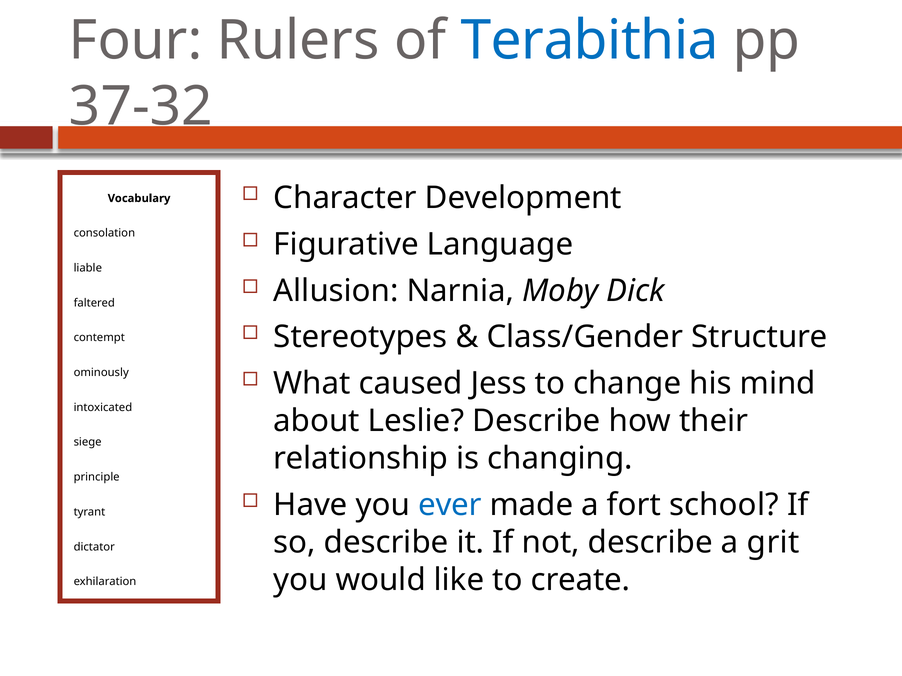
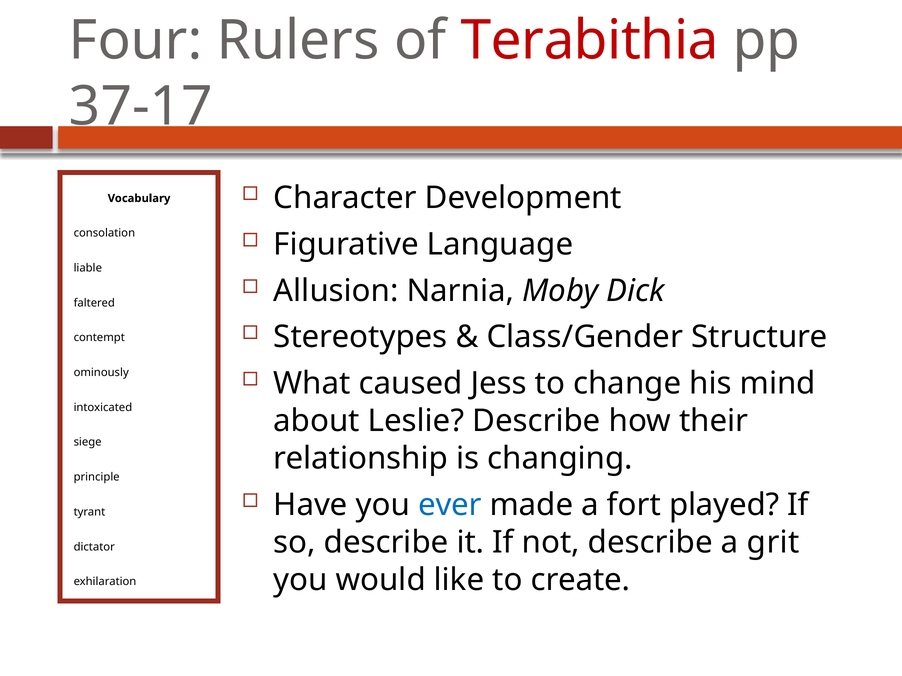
Terabithia colour: blue -> red (590, 41)
37-32: 37-32 -> 37-17 (141, 107)
school: school -> played (724, 505)
